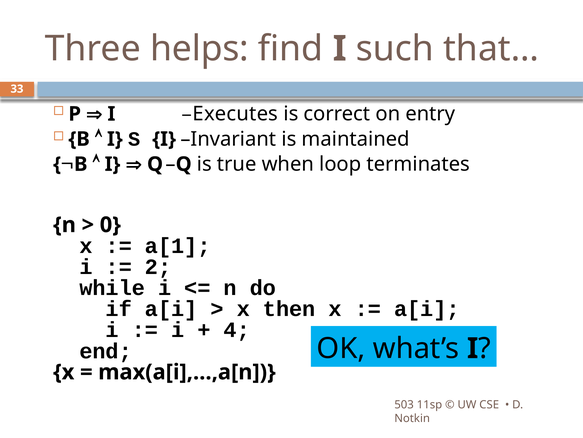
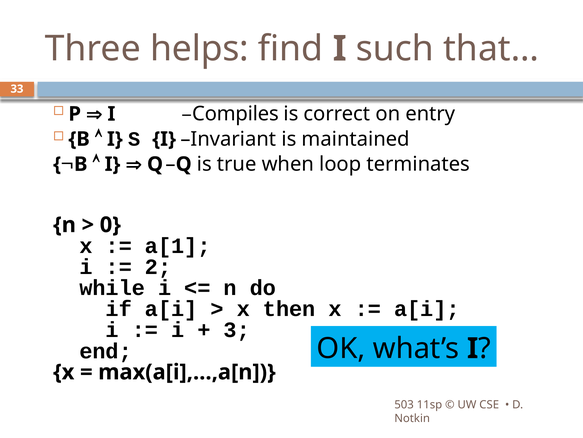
Executes: Executes -> Compiles (235, 114)
4: 4 -> 3 (237, 330)
